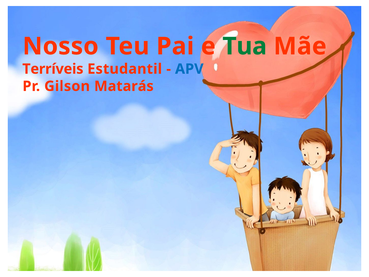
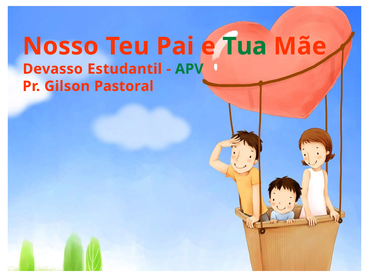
Terríveis: Terríveis -> Devasso (53, 69)
APV colour: blue -> green (189, 69)
Matarás: Matarás -> Pastoral (124, 86)
